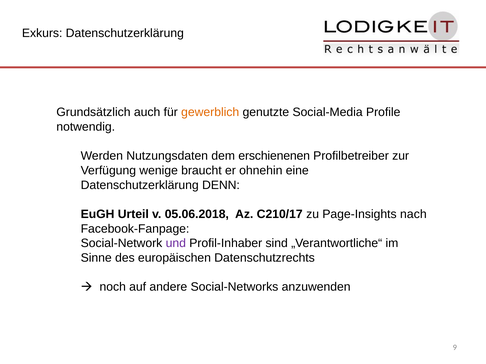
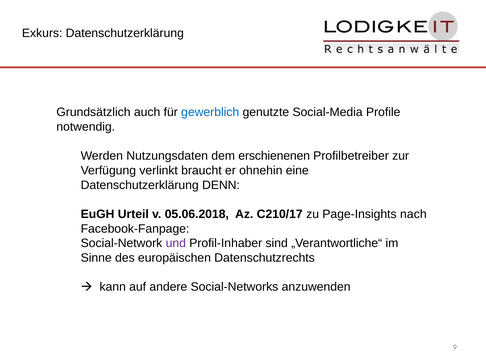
gewerblich colour: orange -> blue (210, 112)
wenige: wenige -> verlinkt (159, 171)
noch: noch -> kann (113, 287)
